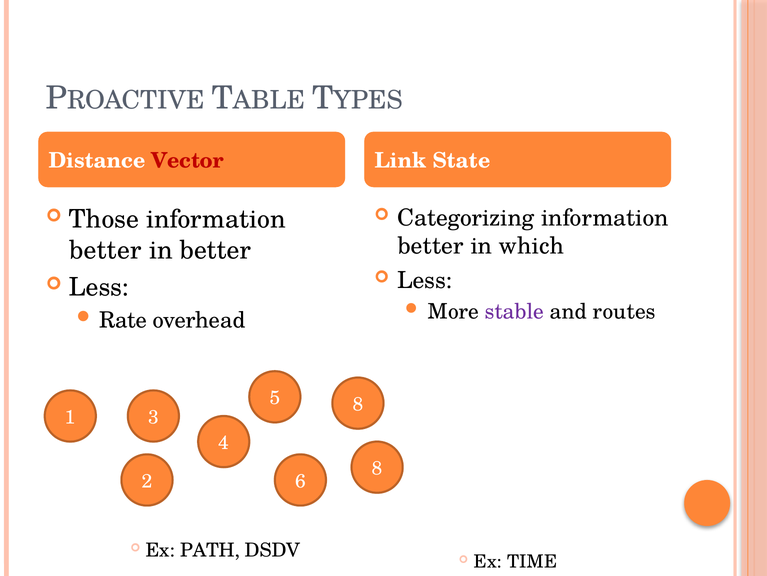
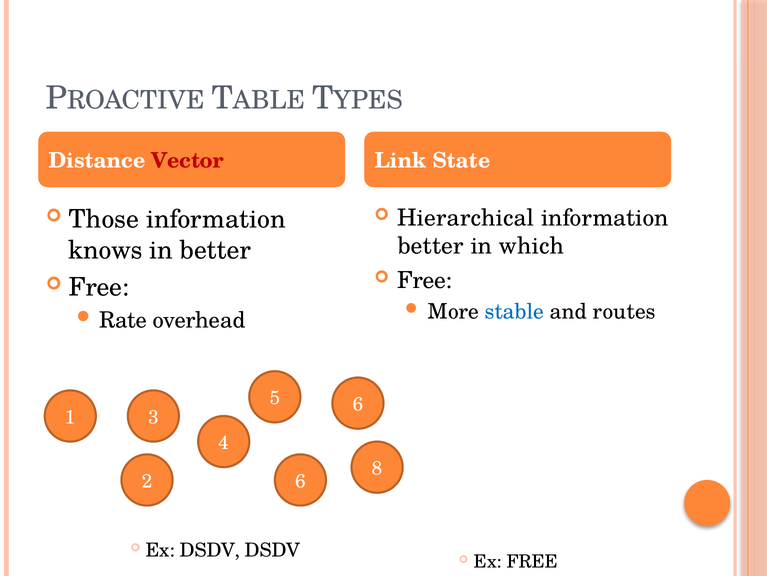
Categorizing: Categorizing -> Hierarchical (466, 218)
better: better -> knows (106, 250)
Less: Less -> Free (425, 280)
Less: Less -> Free (99, 287)
stable colour: purple -> blue (514, 311)
5 8: 8 -> 6 (358, 404)
Ex PATH: PATH -> DSDV (210, 550)
Ex TIME: TIME -> FREE (532, 561)
